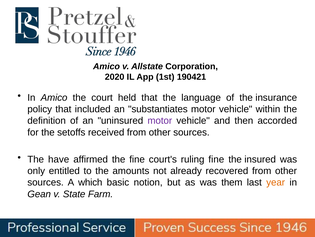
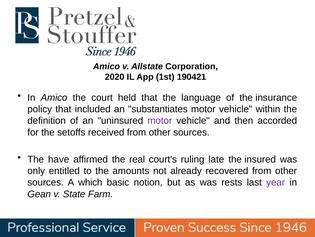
the fine: fine -> real (137, 159)
ruling fine: fine -> late (216, 159)
them: them -> rests (232, 182)
year colour: orange -> purple (276, 182)
